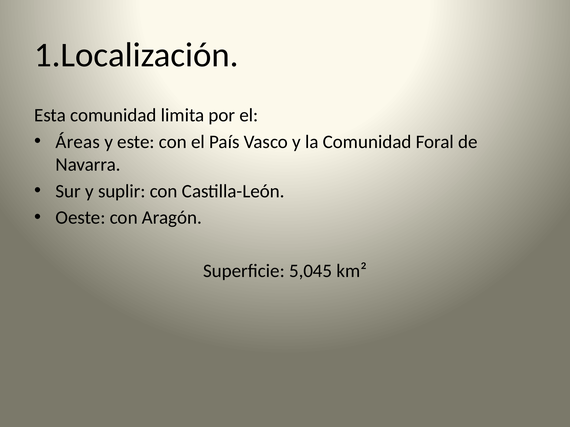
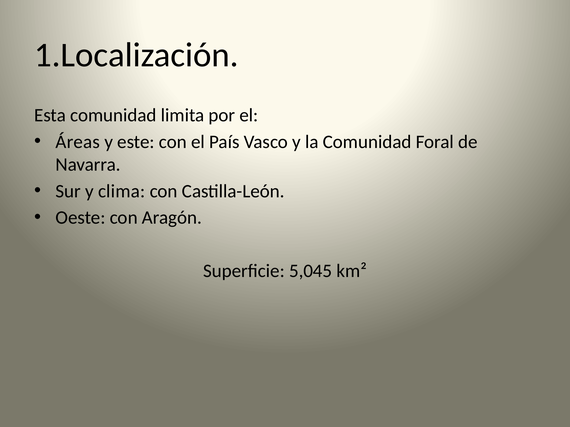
suplir: suplir -> clima (122, 191)
